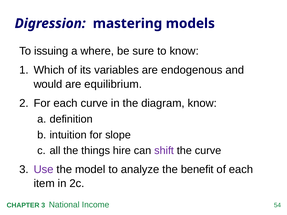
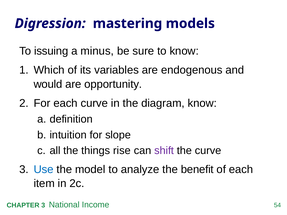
where: where -> minus (97, 51)
equilibrium: equilibrium -> opportunity (113, 84)
hire: hire -> rise (122, 151)
Use colour: purple -> blue (44, 170)
